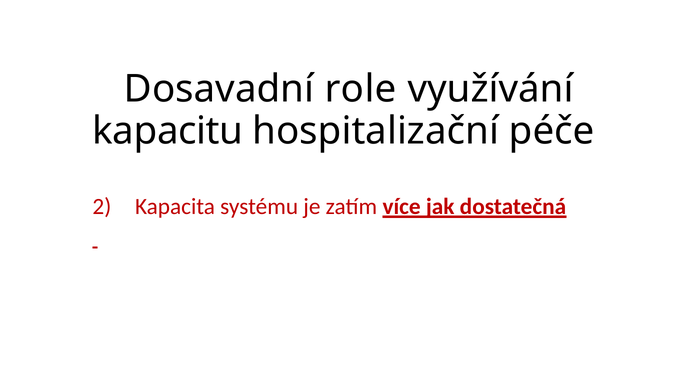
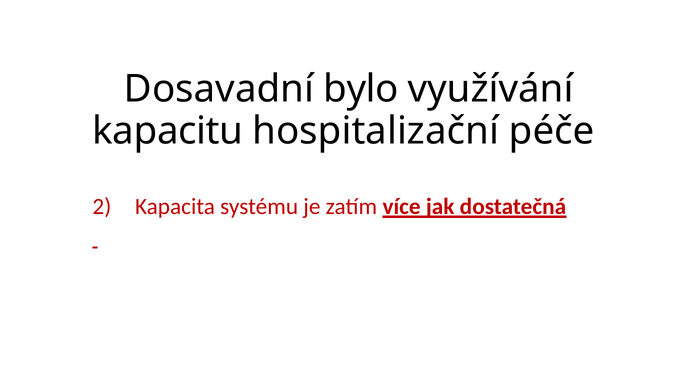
role: role -> bylo (361, 89)
